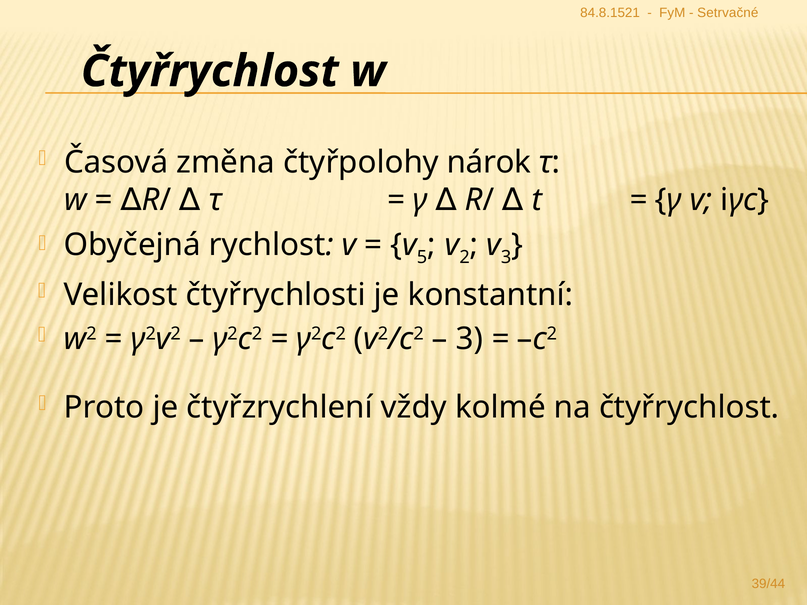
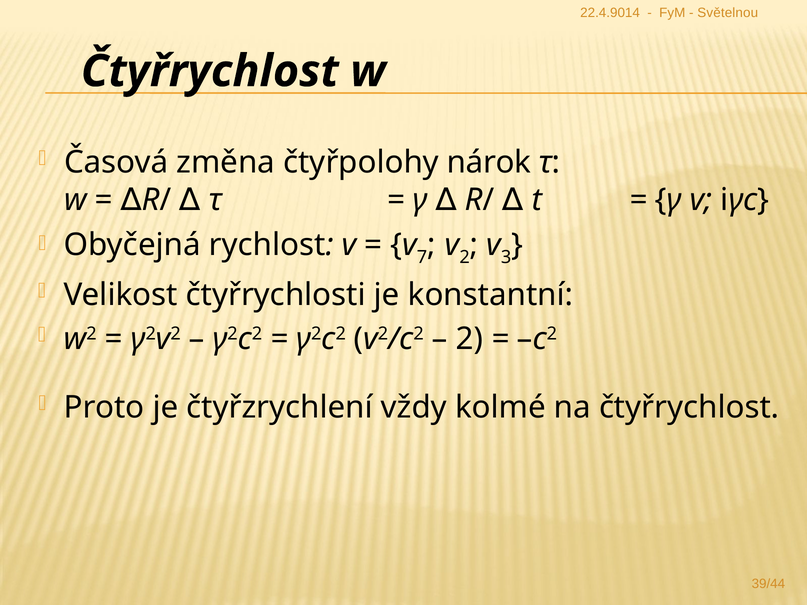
84.8.1521: 84.8.1521 -> 22.4.9014 (610, 13)
Setrvačné: Setrvačné -> Světelnou (728, 13)
5: 5 -> 7 (422, 257)
3: 3 -> 2 (469, 339)
